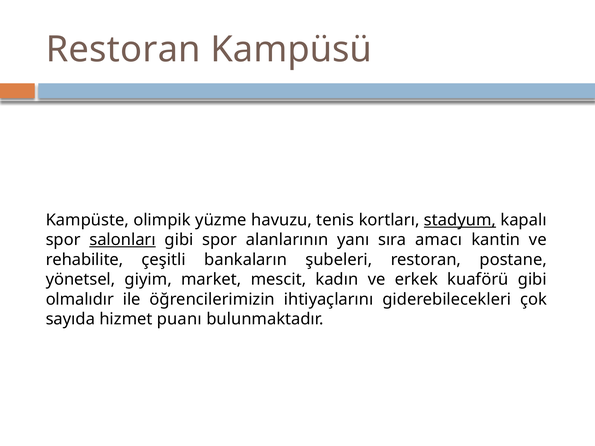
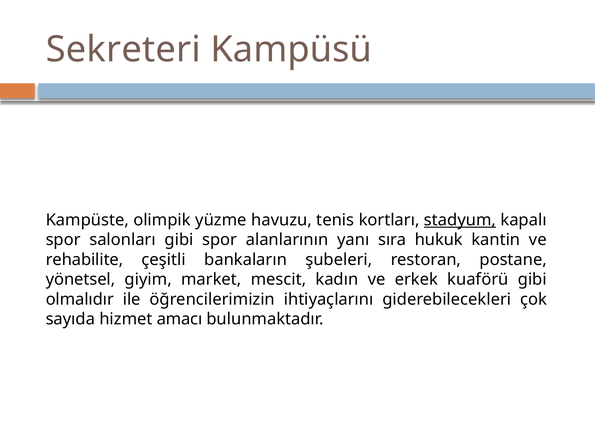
Restoran: Restoran -> Sekreteri (123, 50)
salonları underline: present -> none (123, 240)
amacı: amacı -> hukuk (439, 240)
puanı: puanı -> amacı (180, 319)
